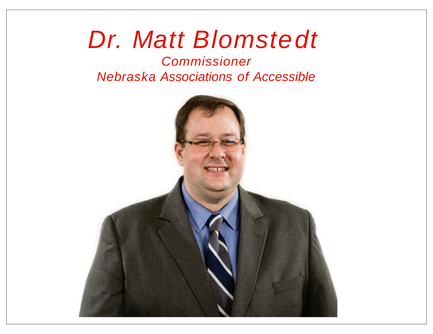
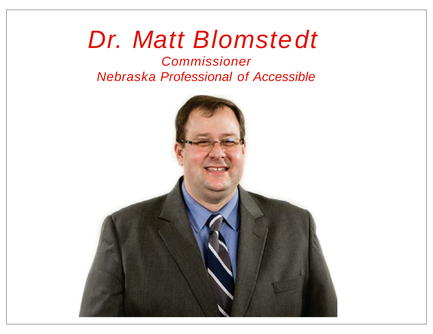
Associations: Associations -> Professional (196, 77)
